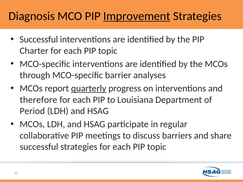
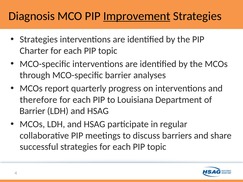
Successful: Successful -> Strategies (39, 40)
quarterly underline: present -> none (89, 89)
Period: Period -> Barrier (32, 111)
